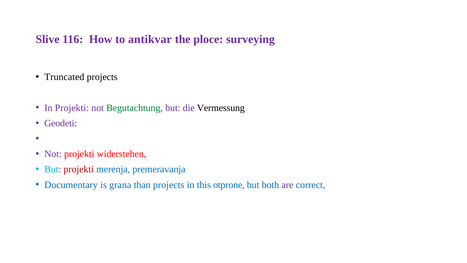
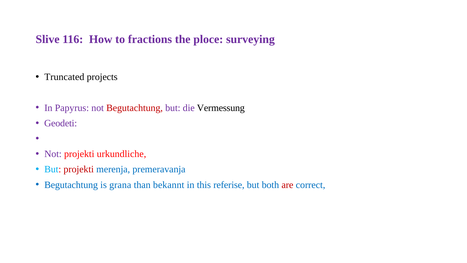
antikvar: antikvar -> fractions (150, 39)
In Projekti: Projekti -> Papyrus (72, 108)
Begutachtung colour: green -> red (135, 108)
widerstehen: widerstehen -> urkundliche (122, 154)
Documentary: Documentary -> Begutachtung (71, 185)
than projects: projects -> bekannt (169, 185)
otprone: otprone -> referise (229, 185)
are colour: purple -> red (287, 185)
